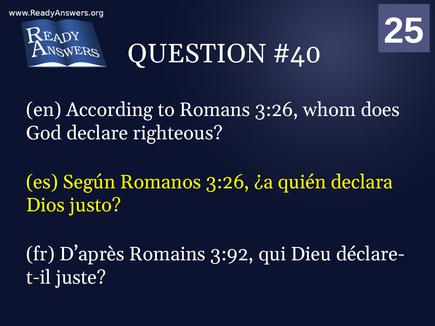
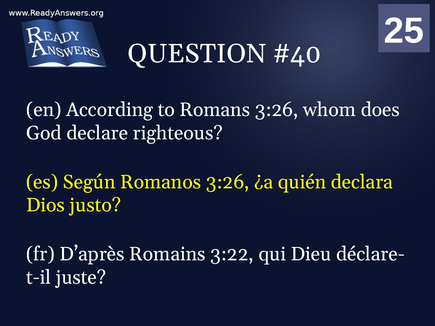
3:92: 3:92 -> 3:22 (232, 254)
